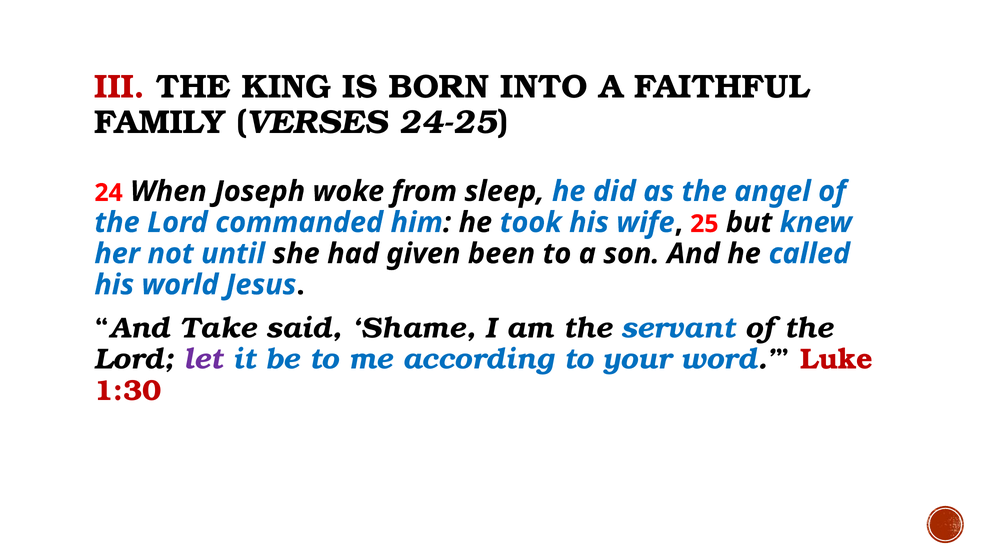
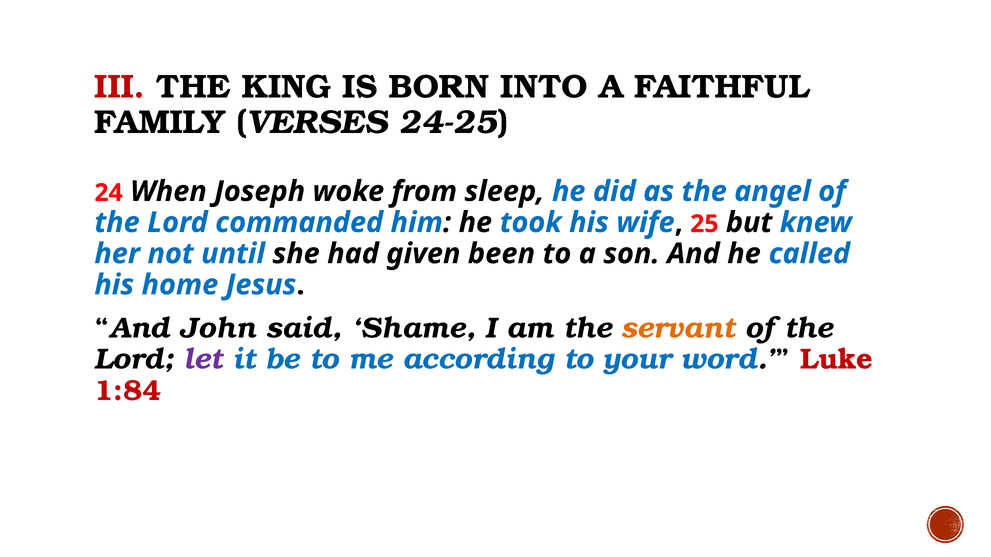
world: world -> home (180, 285)
Take: Take -> John (218, 329)
servant colour: blue -> orange (678, 329)
1:30: 1:30 -> 1:84 (128, 391)
